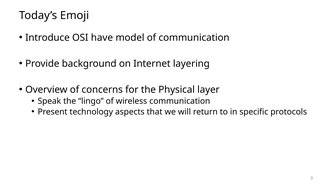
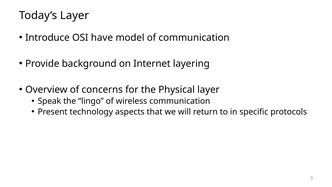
Today’s Emoji: Emoji -> Layer (75, 15)
